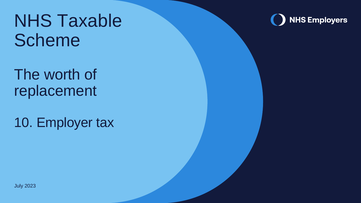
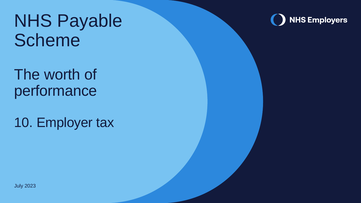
Taxable: Taxable -> Payable (90, 21)
replacement: replacement -> performance (56, 91)
